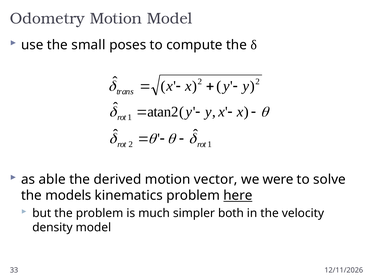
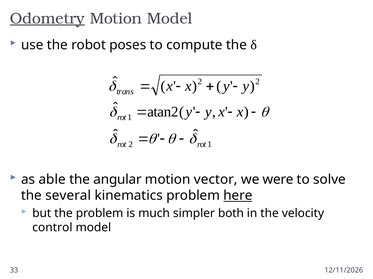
Odometry underline: none -> present (47, 18)
small: small -> robot (89, 45)
derived: derived -> angular (118, 180)
models: models -> several (68, 196)
density: density -> control (52, 228)
